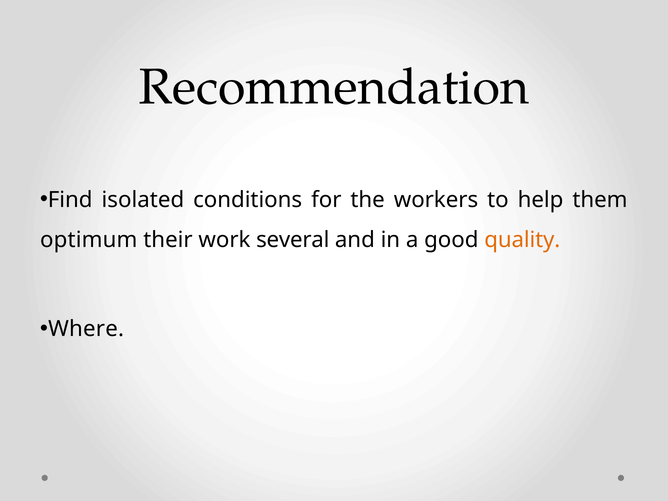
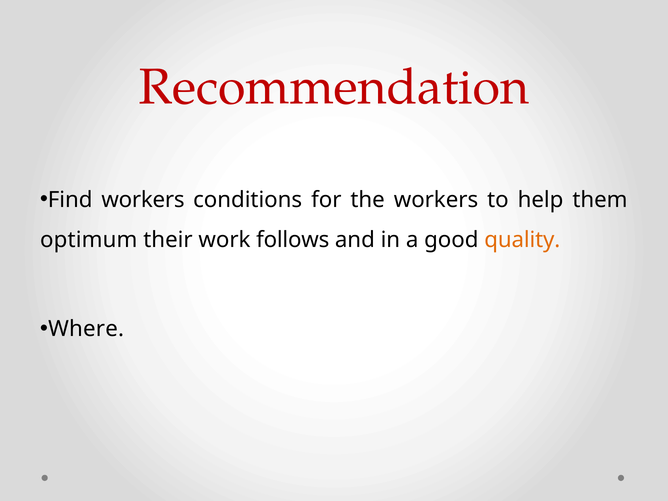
Recommendation colour: black -> red (334, 87)
Find isolated: isolated -> workers (143, 200)
several: several -> follows (293, 240)
